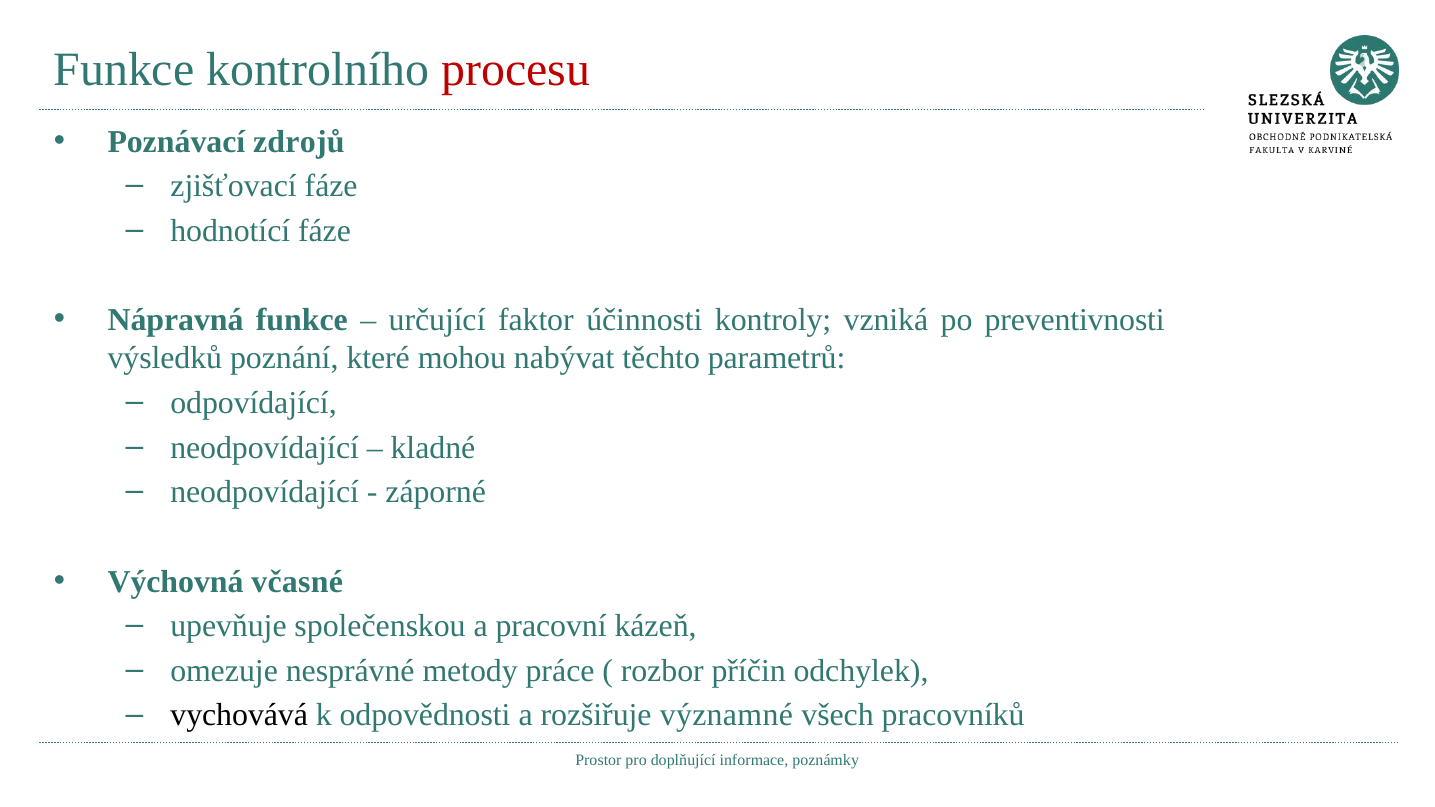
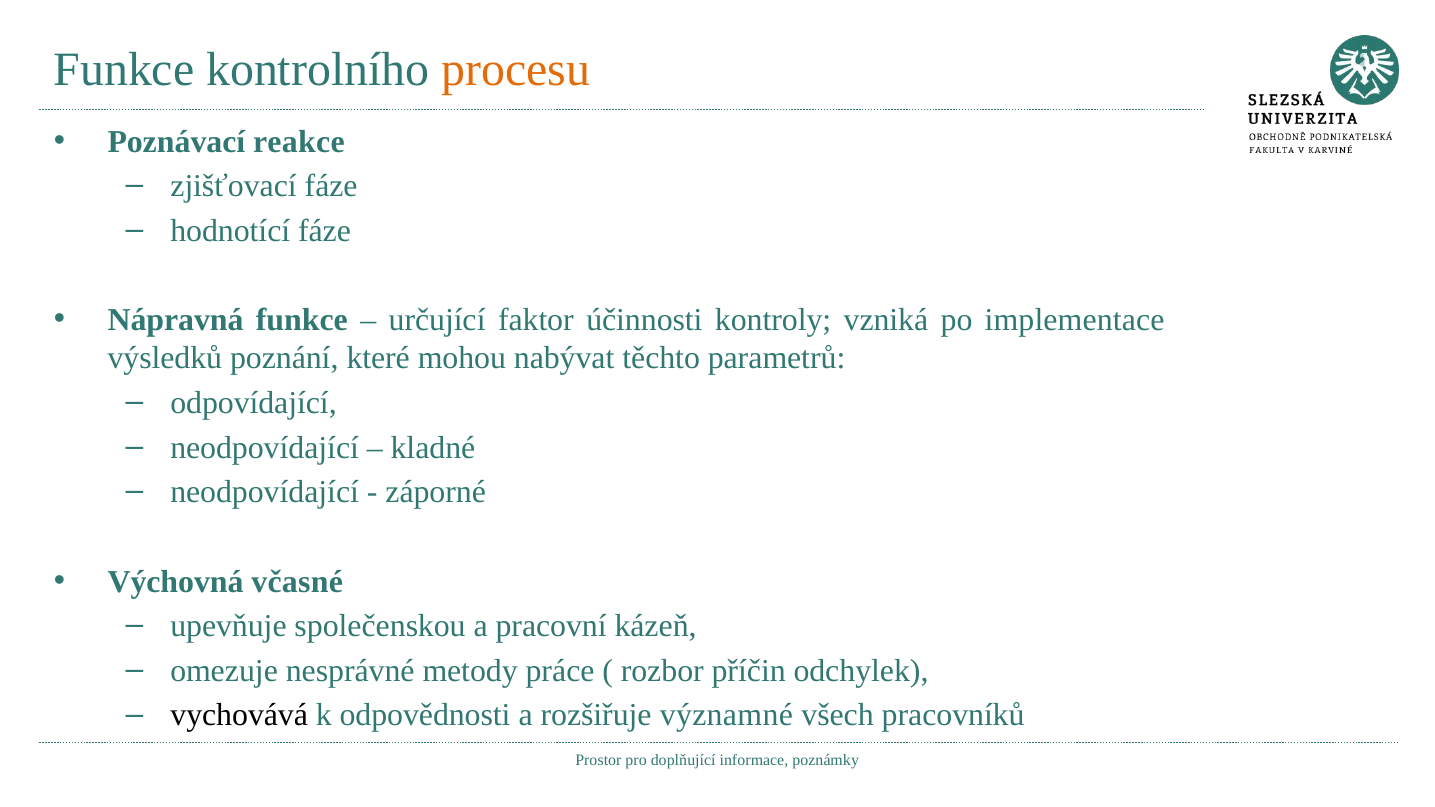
procesu colour: red -> orange (516, 70)
zdrojů: zdrojů -> reakce (299, 142)
preventivnosti: preventivnosti -> implementace (1075, 320)
